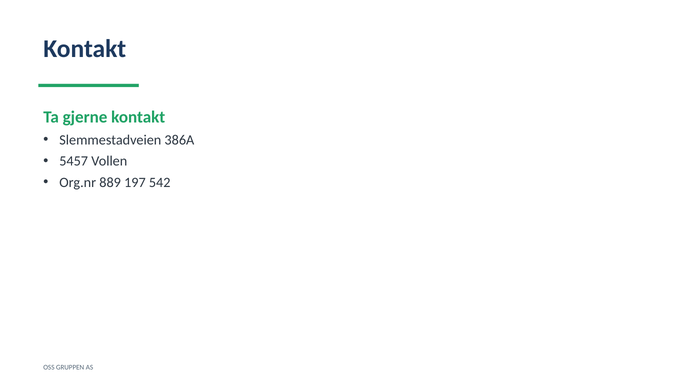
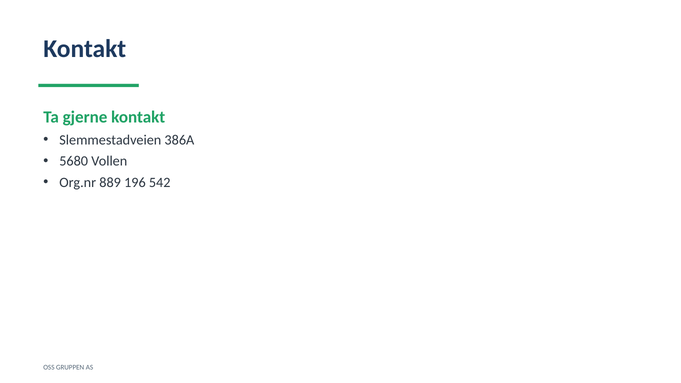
5457: 5457 -> 5680 (74, 161)
197: 197 -> 196 (135, 183)
